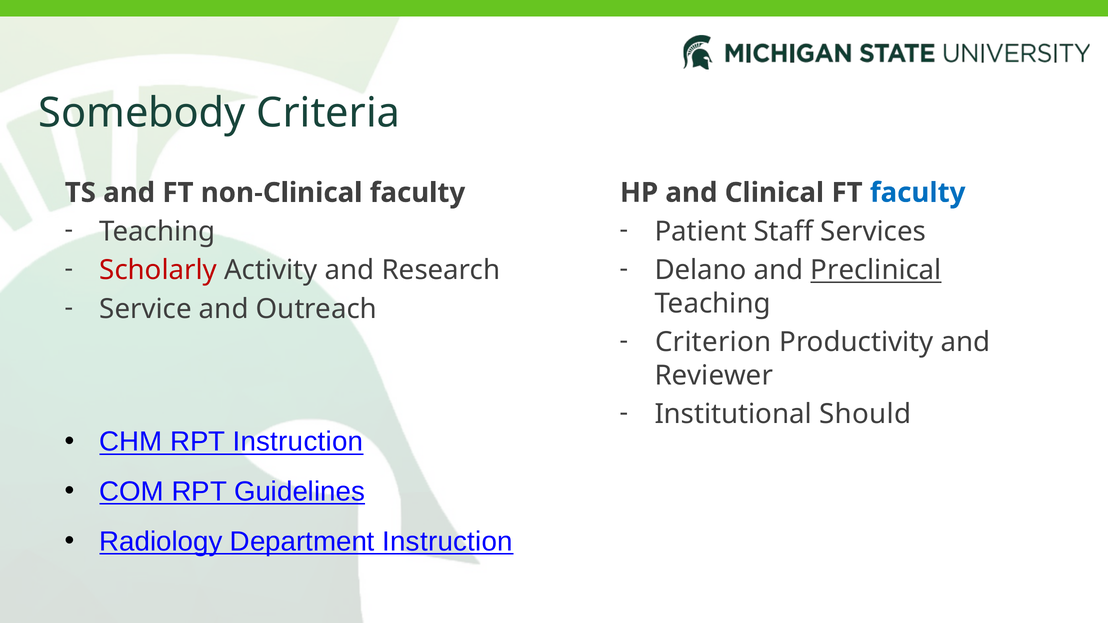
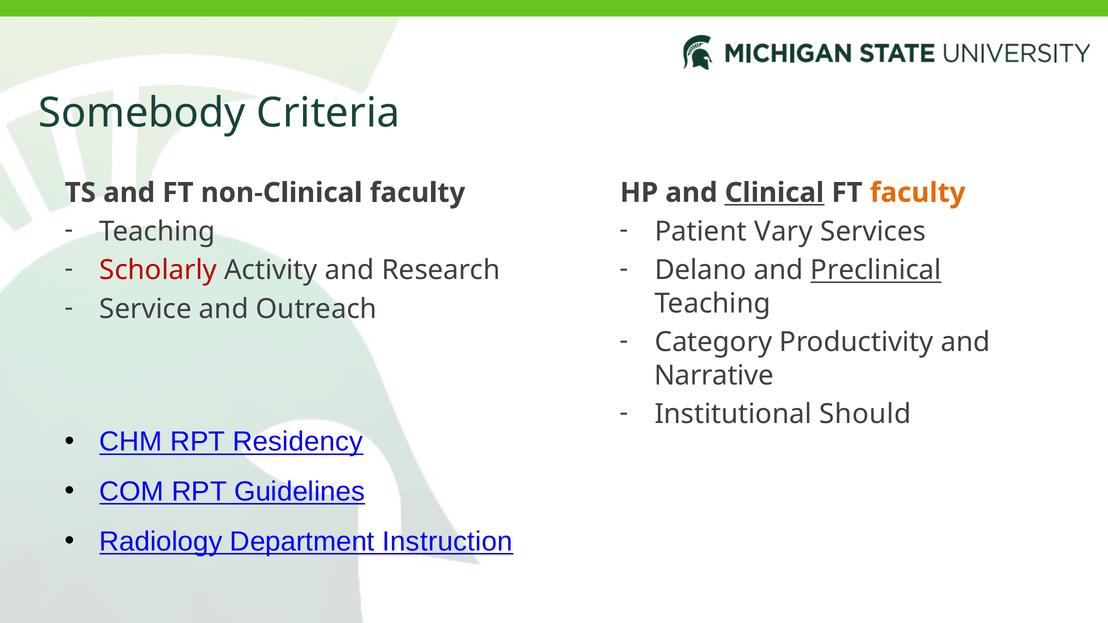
Clinical underline: none -> present (775, 193)
faculty colour: blue -> orange (918, 193)
Staff: Staff -> Vary (783, 232)
Criterion: Criterion -> Category (713, 342)
Reviewer: Reviewer -> Narrative (714, 376)
RPT Instruction: Instruction -> Residency (298, 442)
